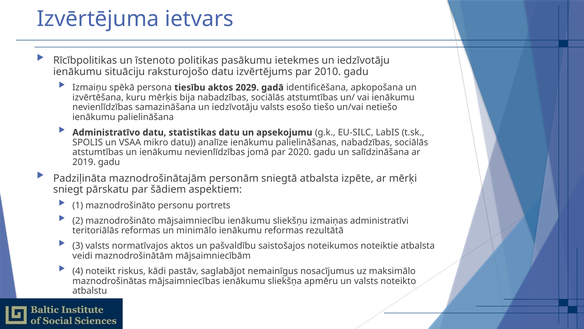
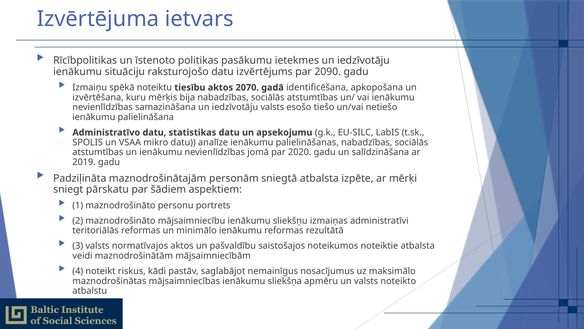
2010: 2010 -> 2090 (328, 72)
persona: persona -> noteiktu (154, 87)
2029: 2029 -> 2070 (247, 87)
